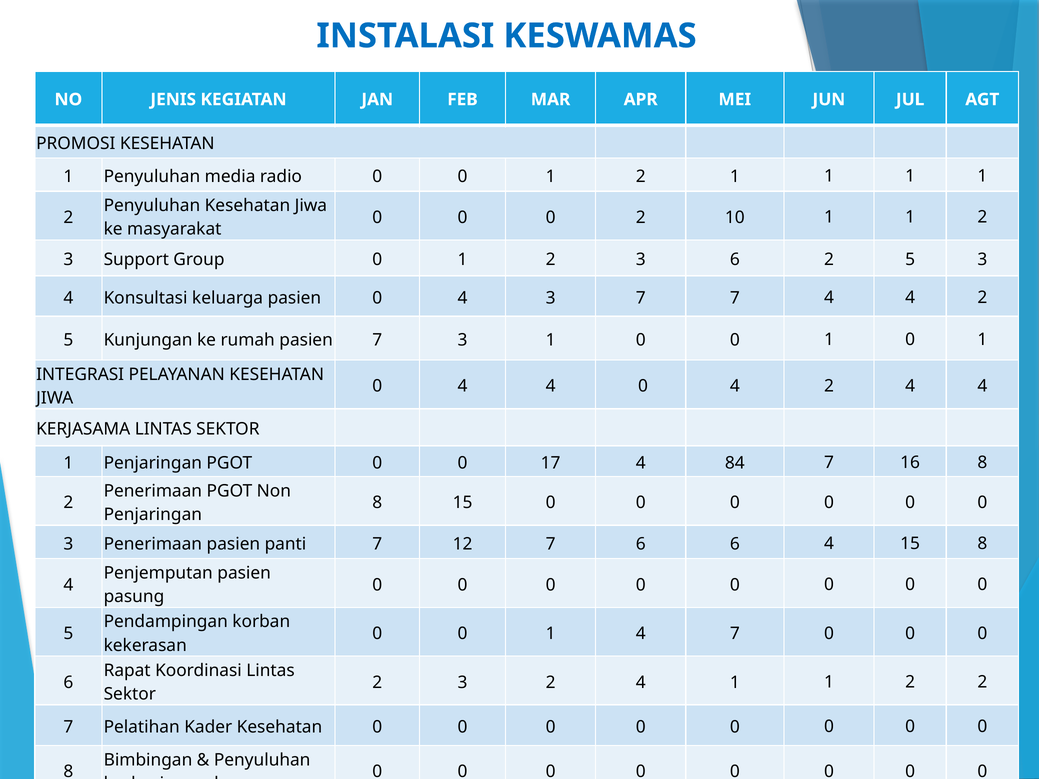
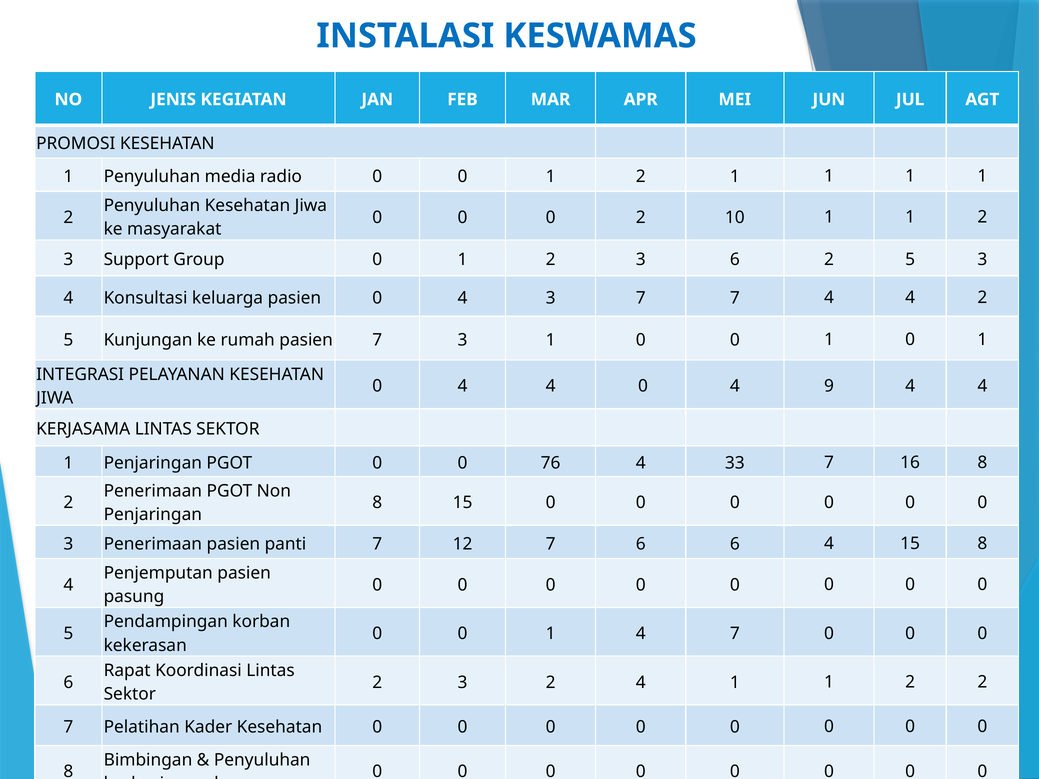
0 4 2: 2 -> 9 (829, 386)
17: 17 -> 76 (551, 463)
84: 84 -> 33 (735, 463)
